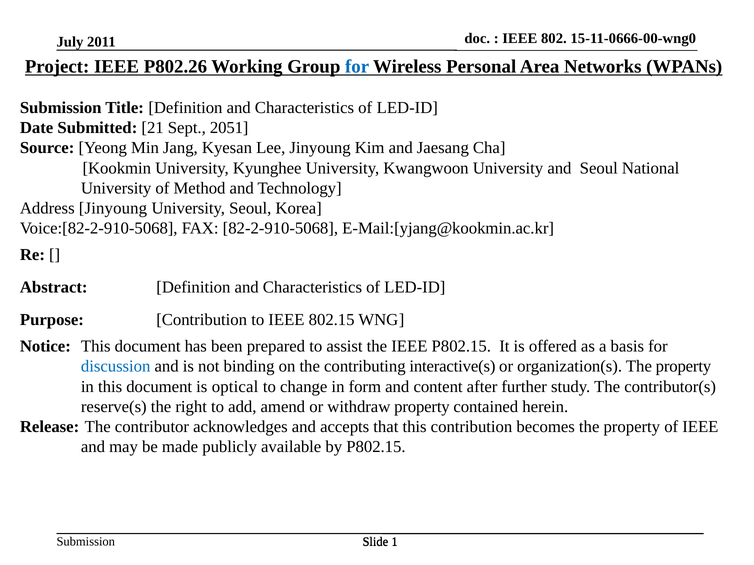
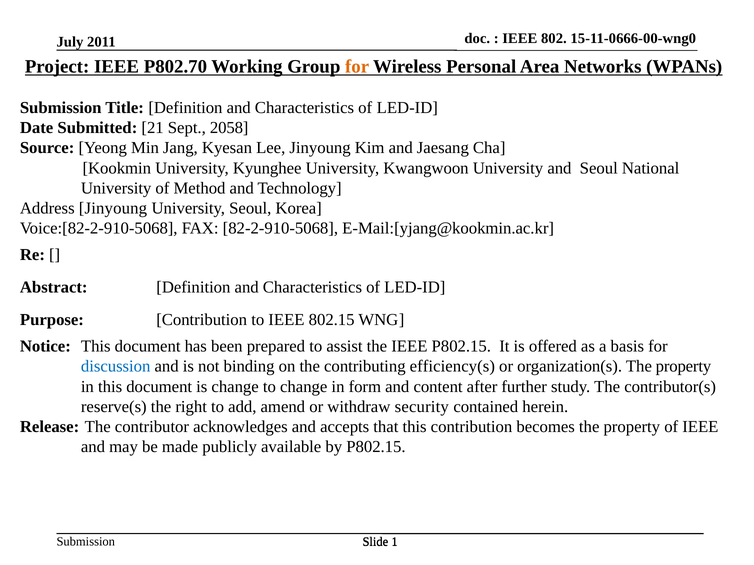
P802.26: P802.26 -> P802.70 (175, 67)
for colour: blue -> orange (357, 67)
2051: 2051 -> 2058 (229, 128)
interactive(s: interactive(s -> efficiency(s (452, 367)
is optical: optical -> change (235, 387)
withdraw property: property -> security (422, 407)
